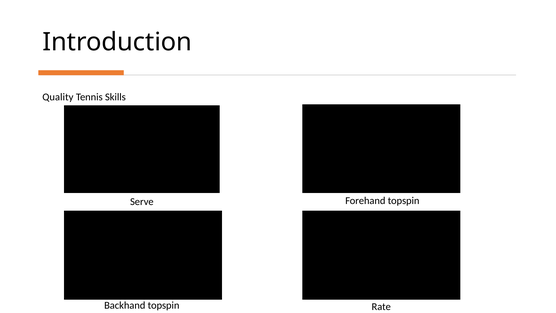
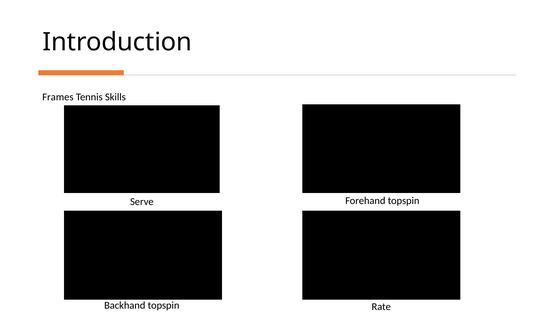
Quality: Quality -> Frames (58, 97)
